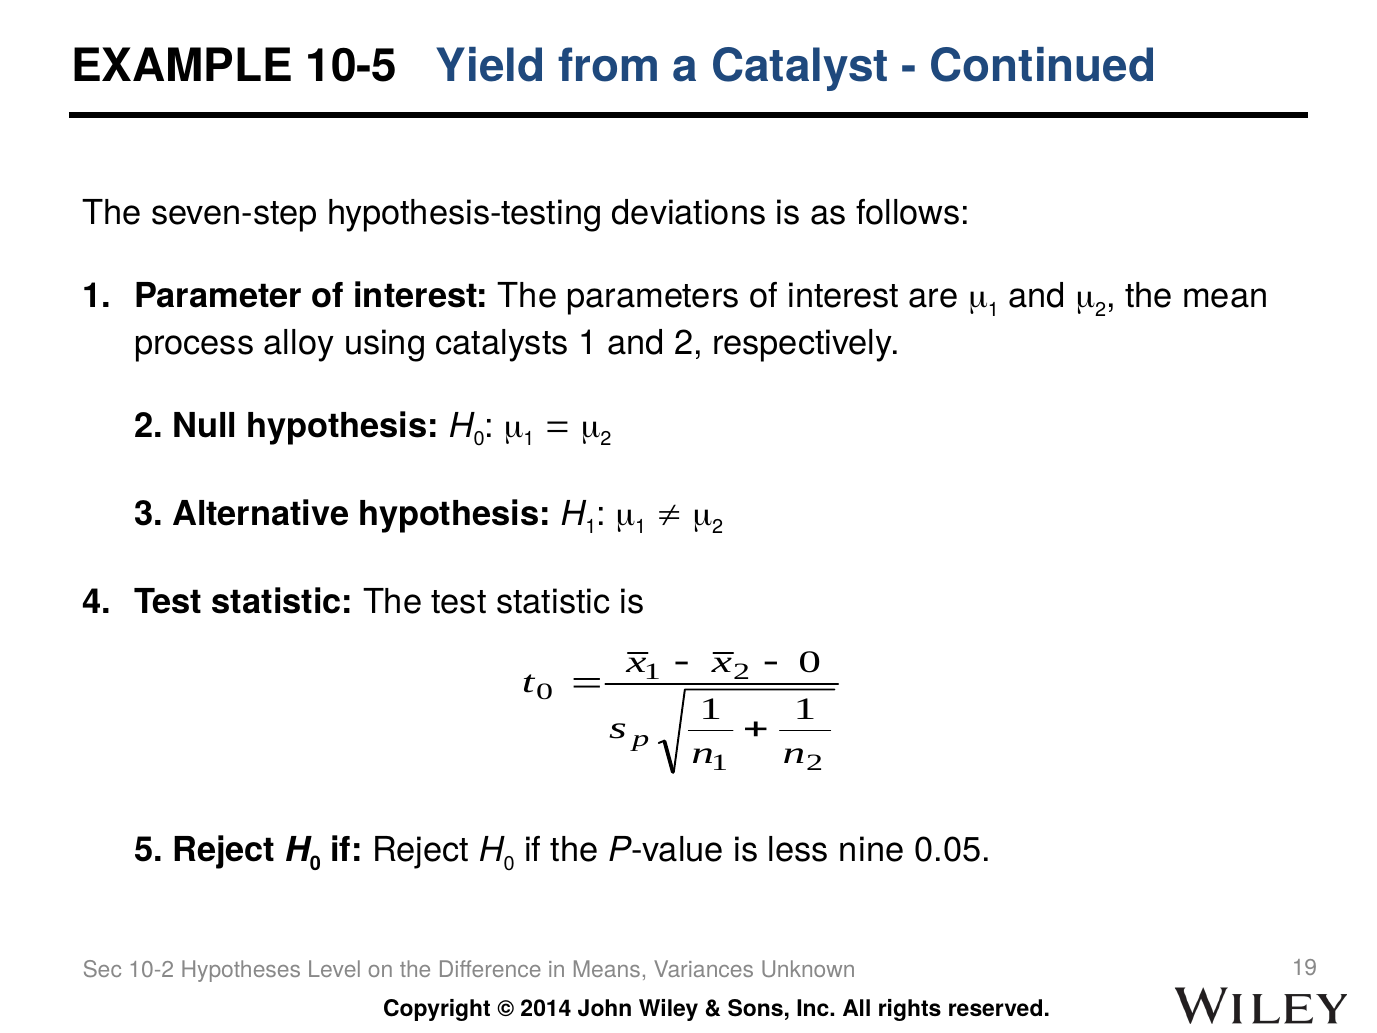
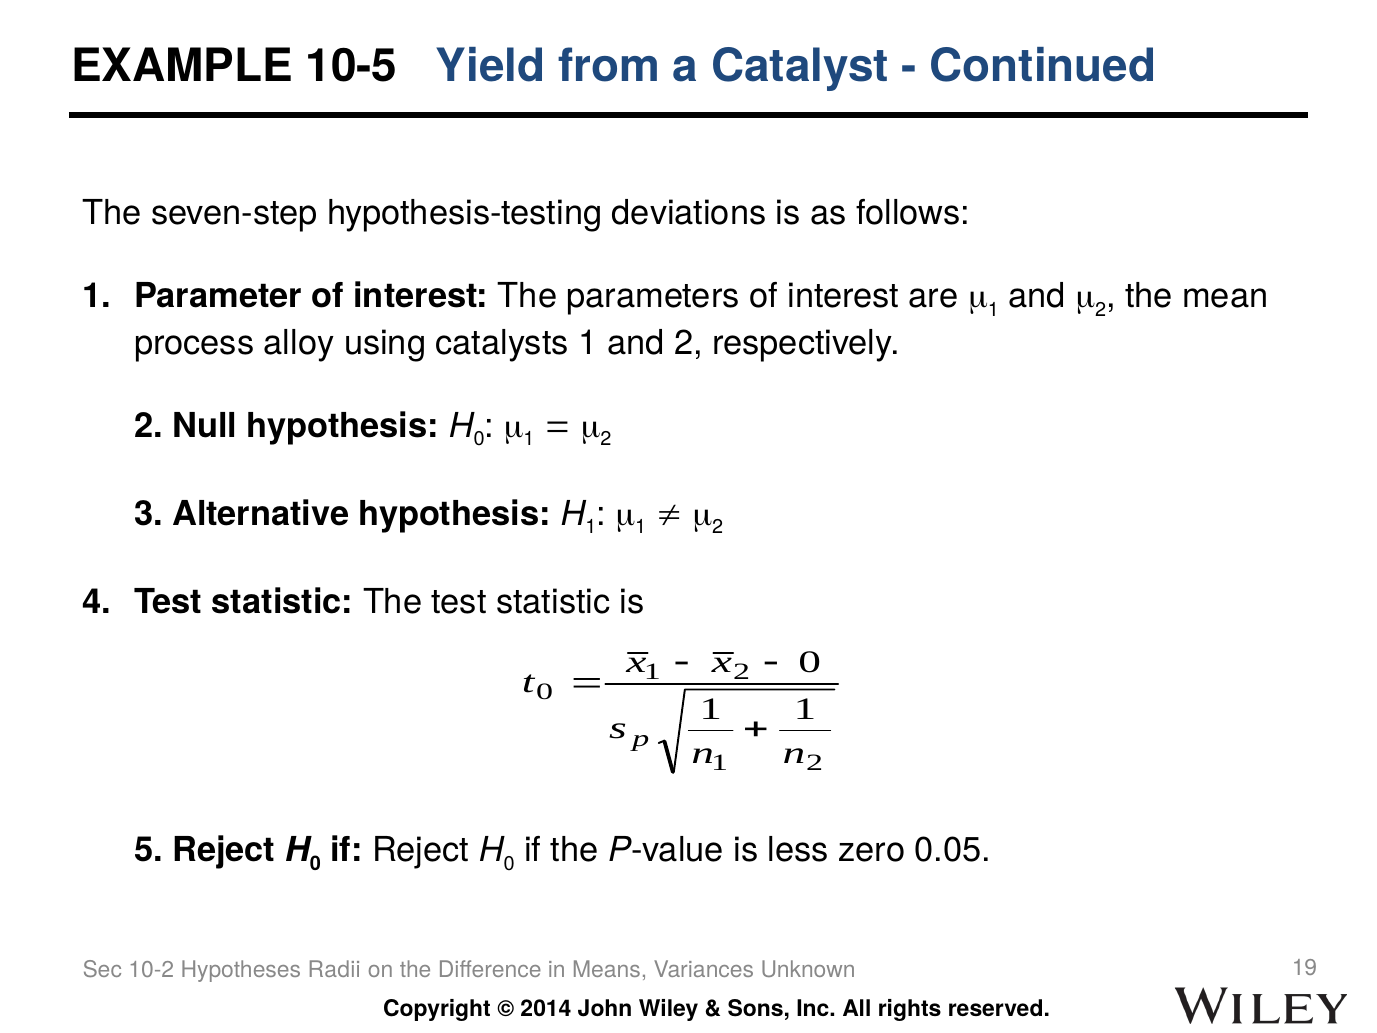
nine: nine -> zero (872, 850)
Level: Level -> Radii (334, 970)
